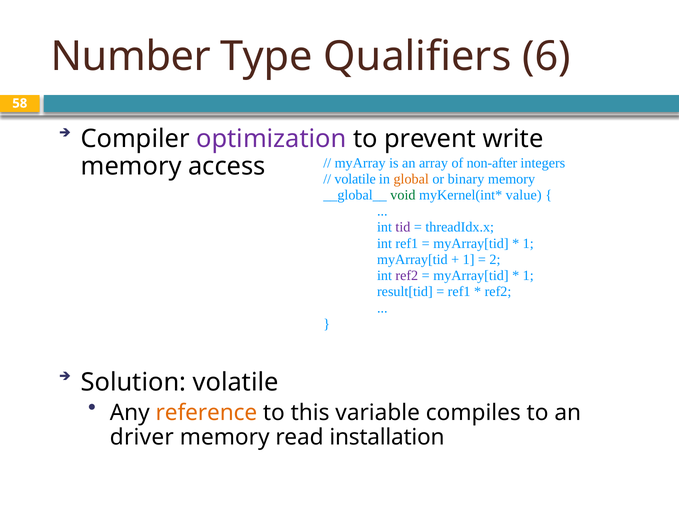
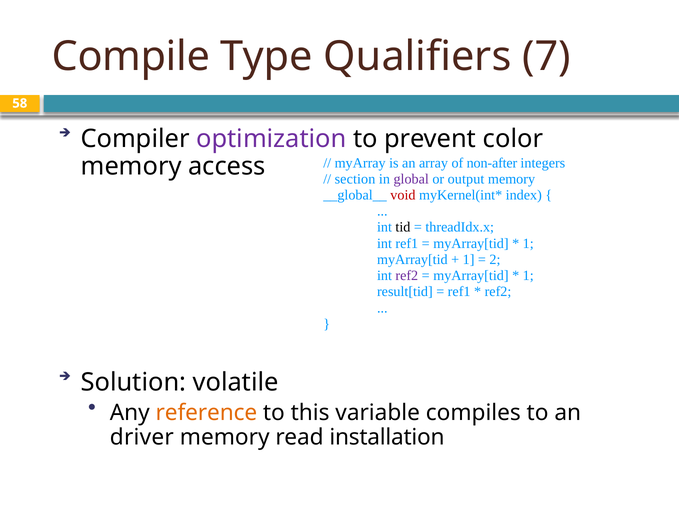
Number: Number -> Compile (131, 56)
6: 6 -> 7 (547, 56)
write: write -> color (513, 139)
volatile: volatile -> section (355, 179)
global colour: orange -> purple (411, 179)
binary: binary -> output (466, 179)
void colour: green -> red (403, 195)
value: value -> index (524, 195)
tid colour: purple -> black (403, 227)
